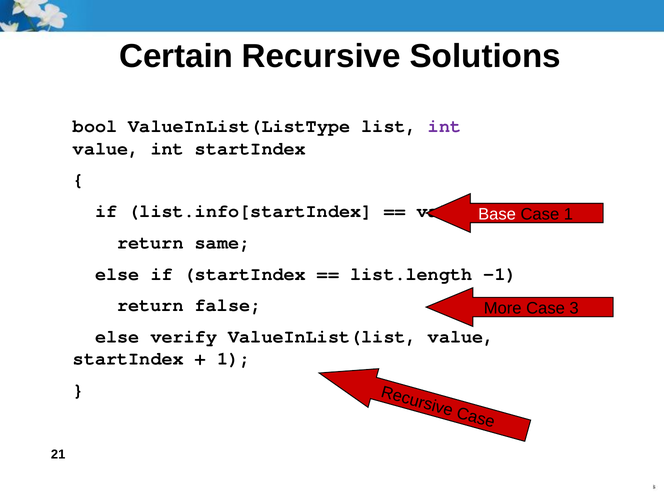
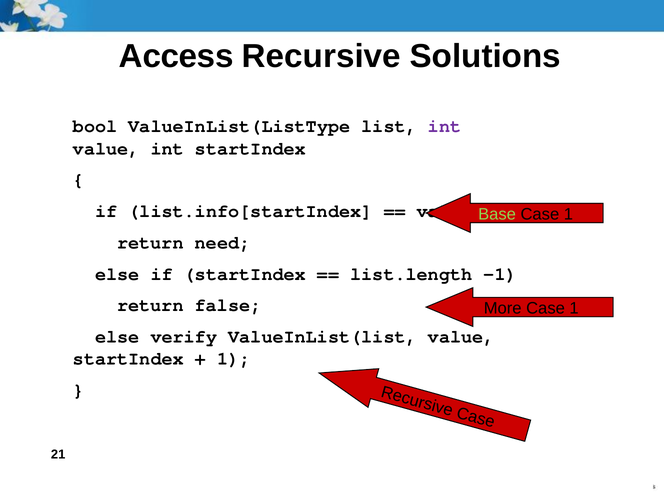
Certain: Certain -> Access (176, 57)
Base colour: white -> light green (497, 214)
same: same -> need (223, 243)
3: 3 -> 1 (574, 308)
